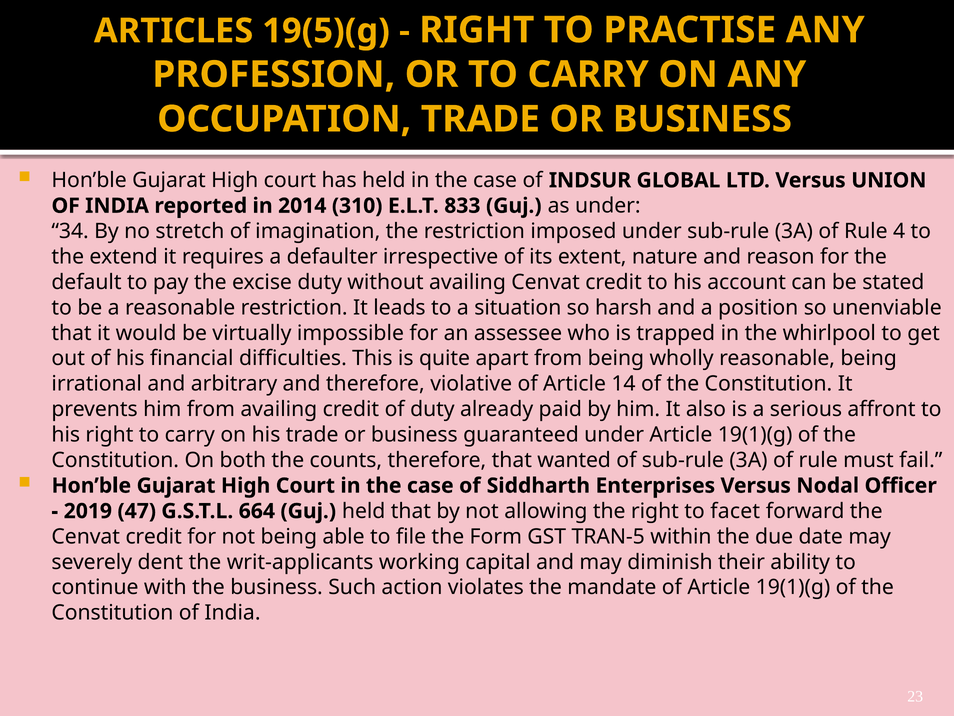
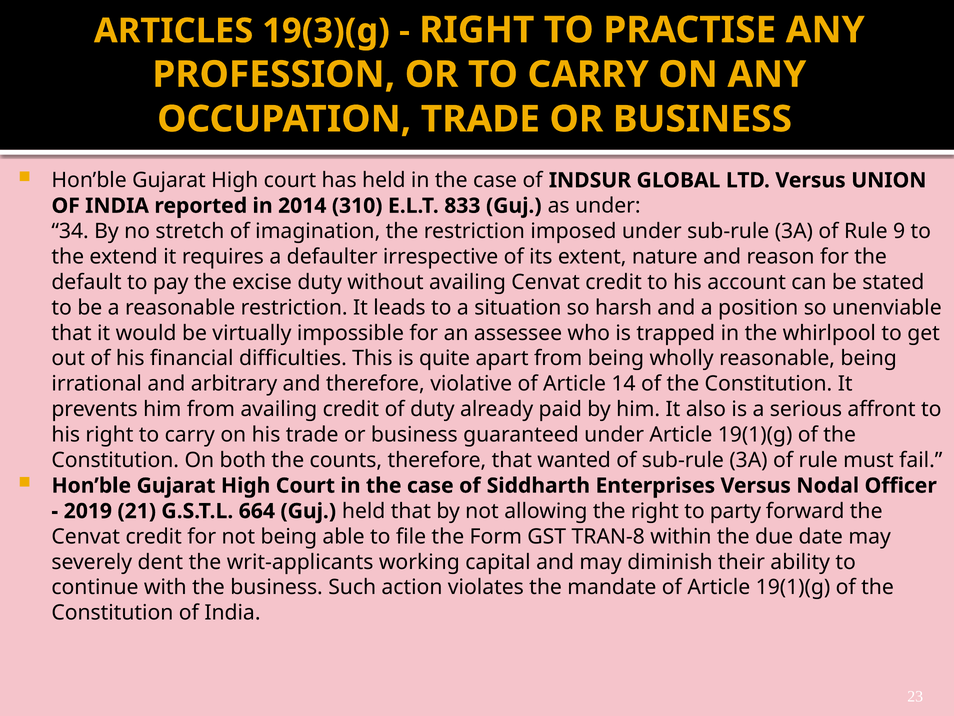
19(5)(g: 19(5)(g -> 19(3)(g (326, 31)
4: 4 -> 9 (899, 231)
47: 47 -> 21 (137, 511)
facet: facet -> party (735, 511)
TRAN-5: TRAN-5 -> TRAN-8 (608, 536)
